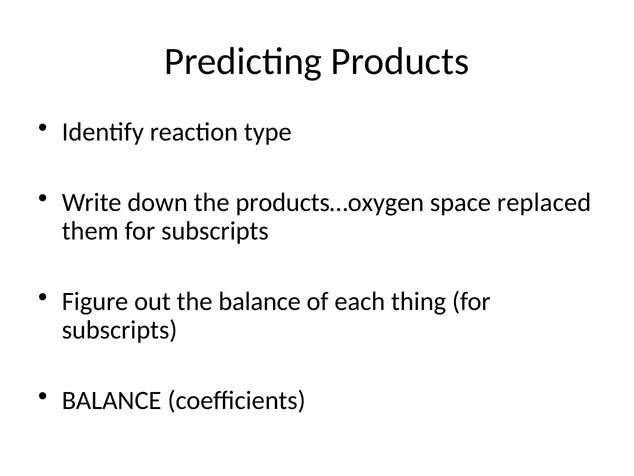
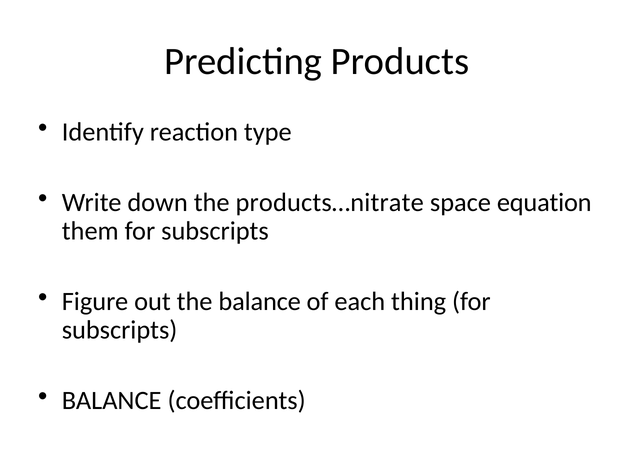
products…oxygen: products…oxygen -> products…nitrate (330, 202)
replaced: replaced -> equation (544, 202)
